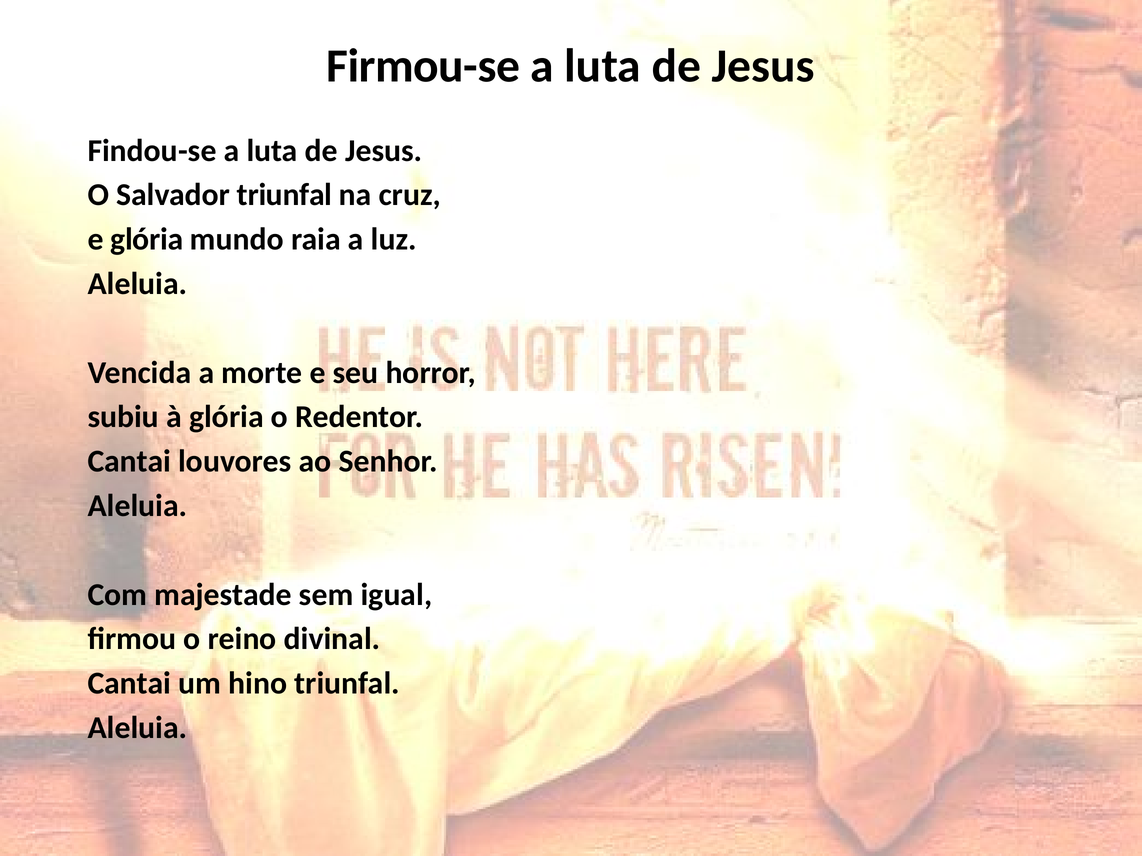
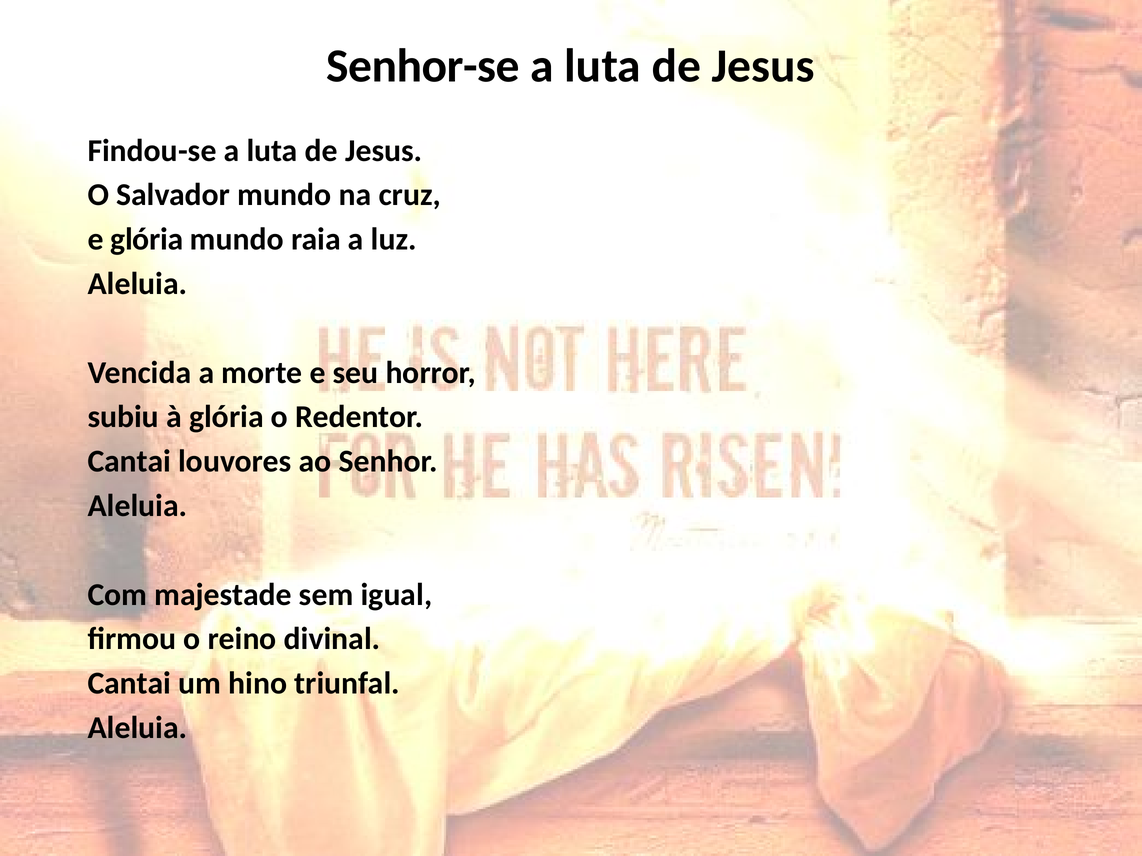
Firmou-se: Firmou-se -> Senhor-se (423, 66)
Salvador triunfal: triunfal -> mundo (284, 195)
